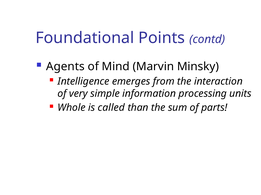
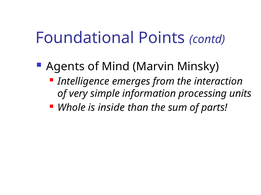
called: called -> inside (111, 108)
